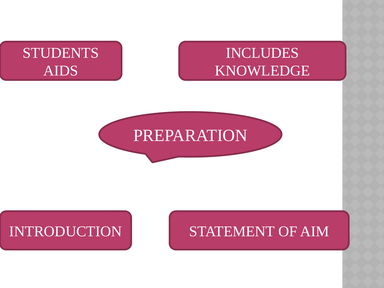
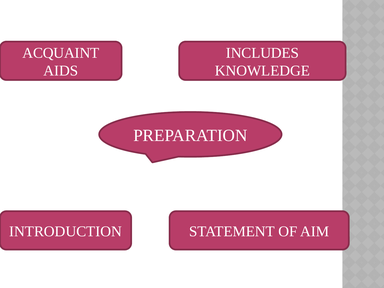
STUDENTS: STUDENTS -> ACQUAINT (61, 53)
